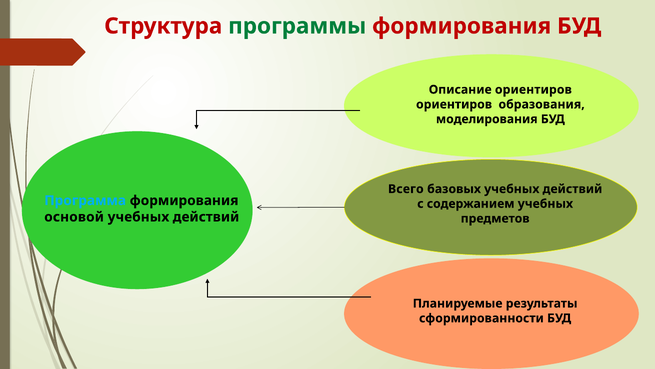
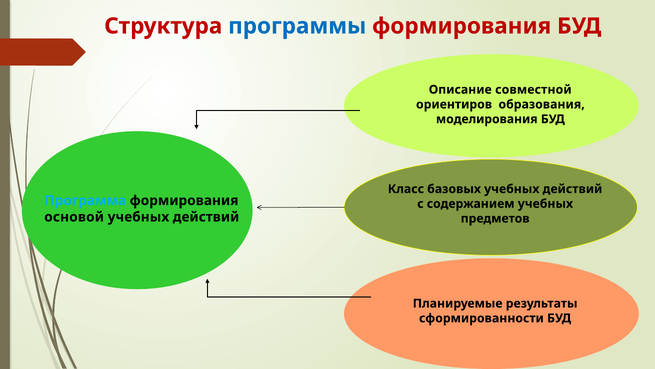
программы colour: green -> blue (297, 26)
Описание ориентиров: ориентиров -> совместной (533, 89)
Всего: Всего -> Класс (406, 189)
